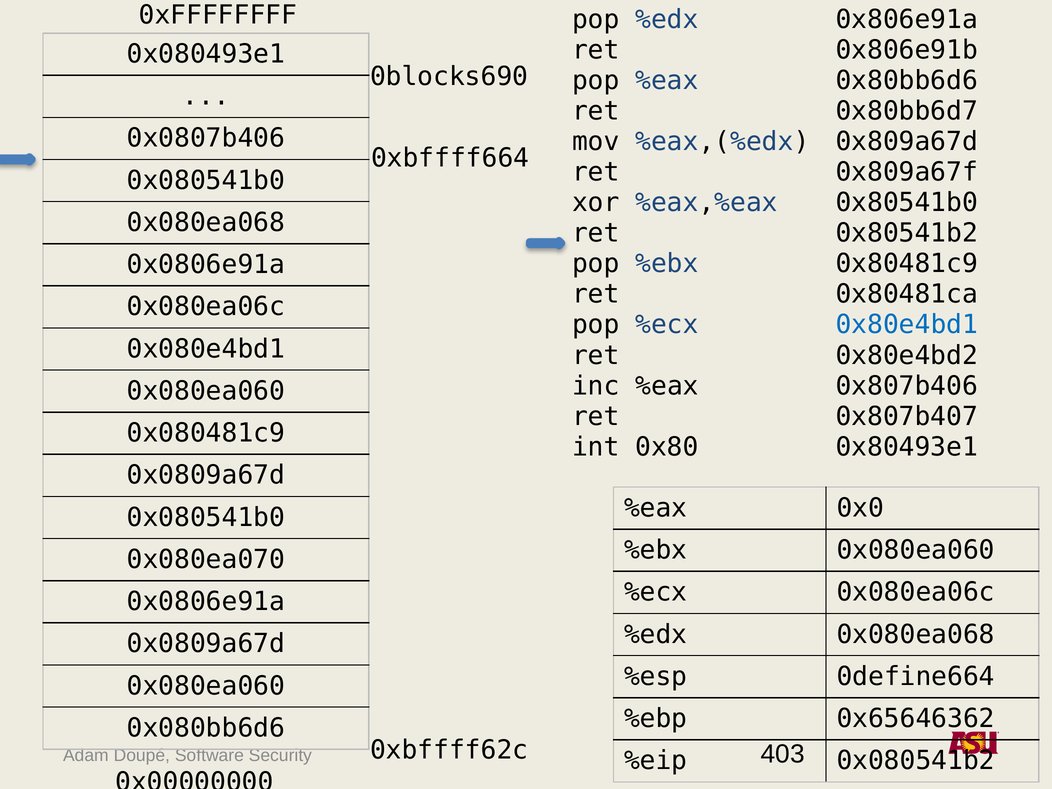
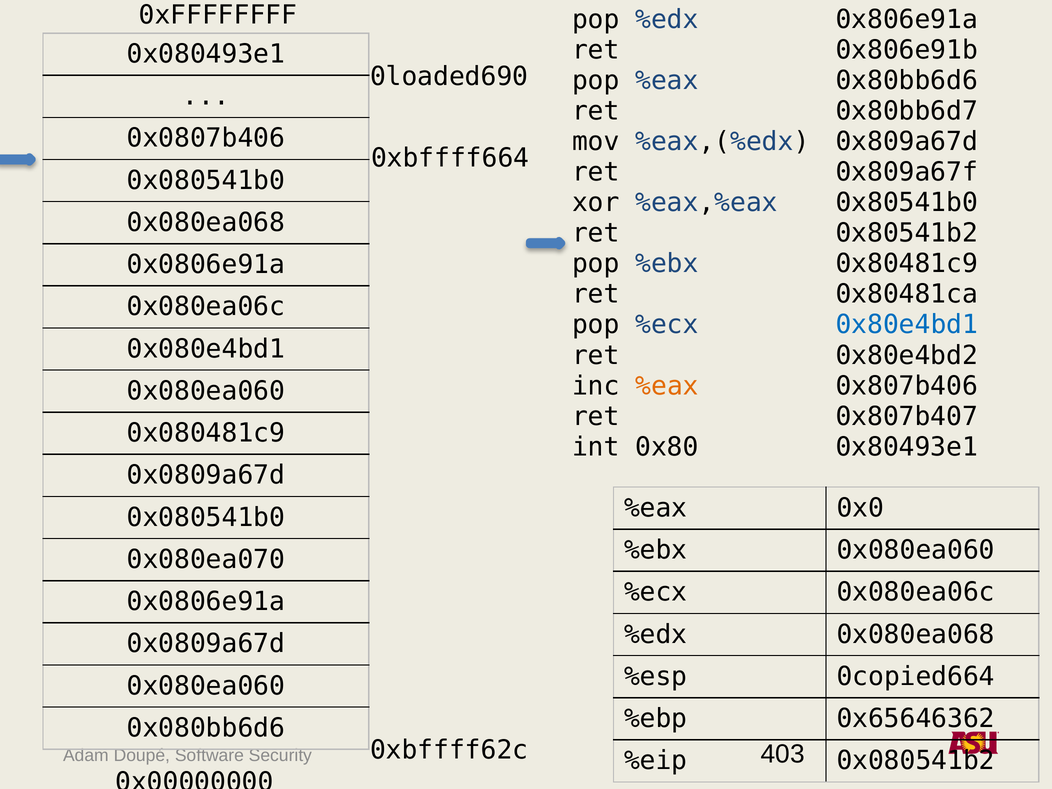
0blocks690: 0blocks690 -> 0loaded690 (449, 77)
%eax colour: black -> orange (667, 386)
0define664: 0define664 -> 0copied664 (916, 676)
